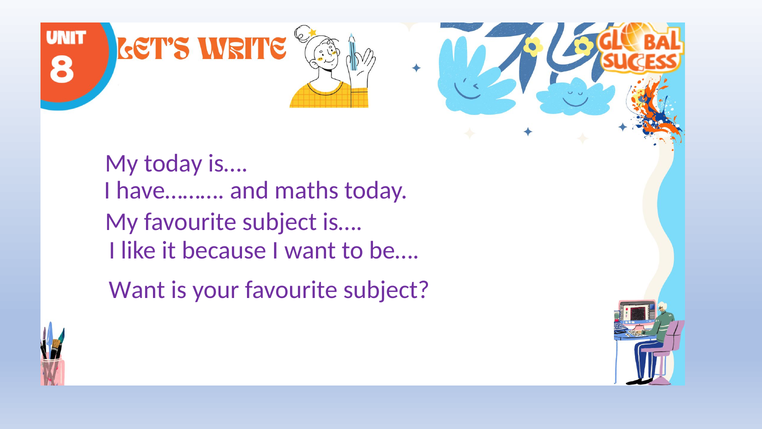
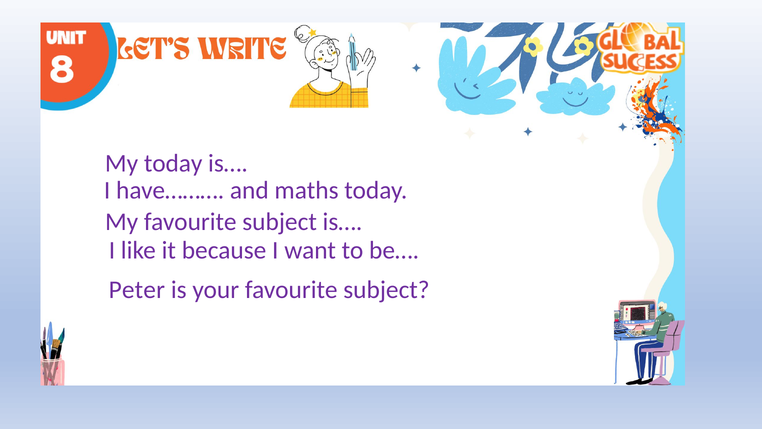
Want: Want -> Peter (137, 289)
